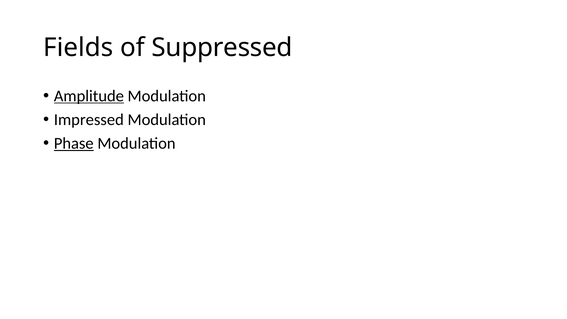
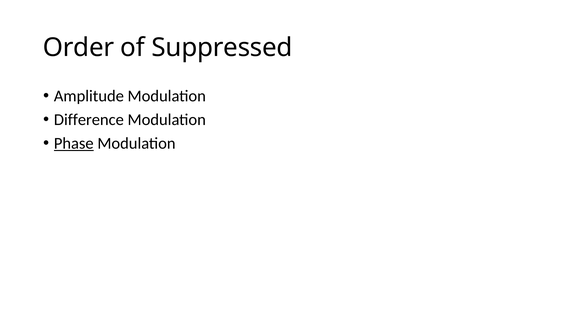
Fields: Fields -> Order (78, 48)
Amplitude underline: present -> none (89, 96)
Impressed: Impressed -> Difference (89, 120)
